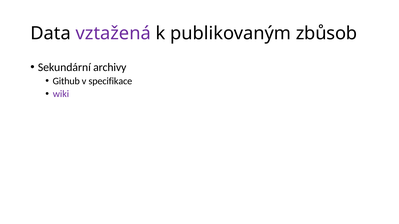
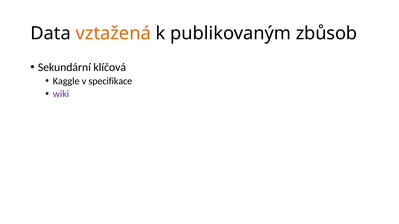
vztažená colour: purple -> orange (113, 34)
archivy: archivy -> klíčová (110, 67)
Github: Github -> Kaggle (66, 81)
